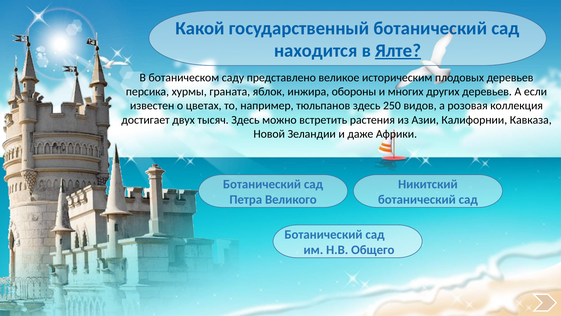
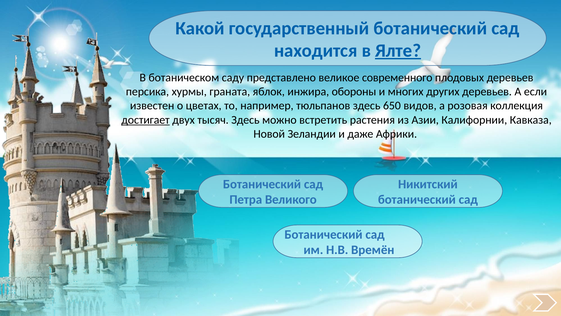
историческим: историческим -> современного (397, 78)
250: 250 -> 650 (392, 106)
достигает underline: none -> present (146, 120)
Общего: Общего -> Времён (373, 250)
